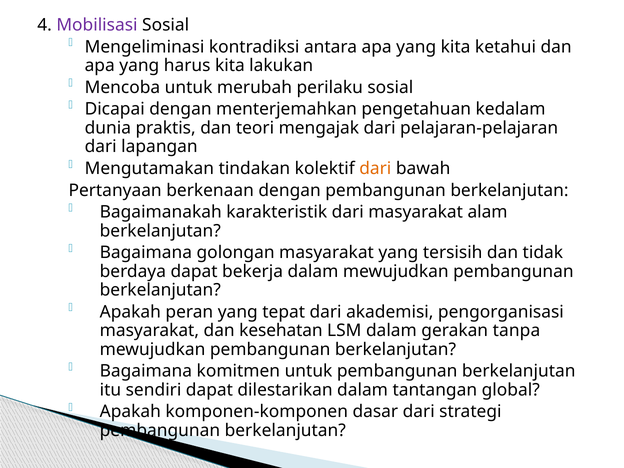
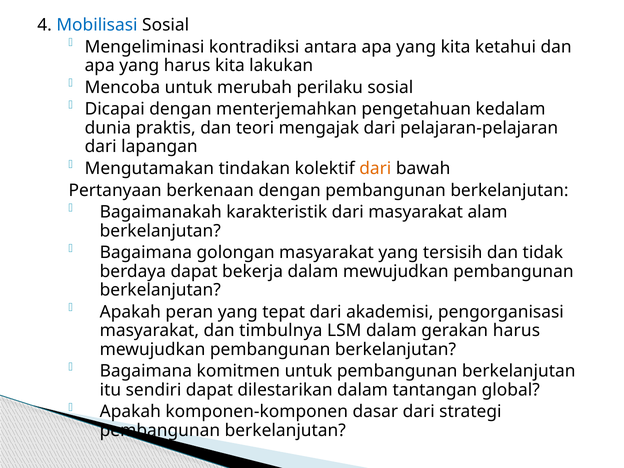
Mobilisasi colour: purple -> blue (97, 25)
kesehatan: kesehatan -> timbulnya (281, 331)
gerakan tanpa: tanpa -> harus (516, 331)
